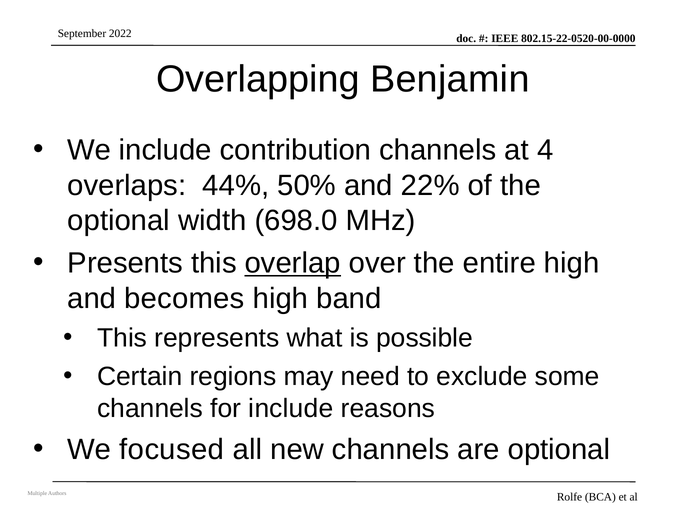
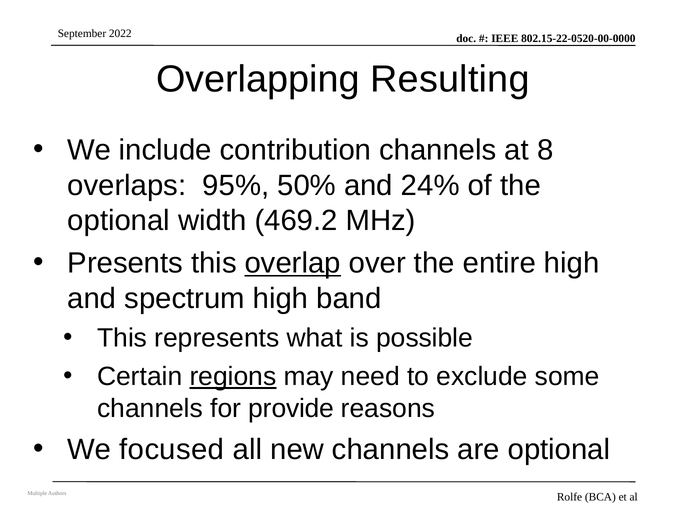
Benjamin: Benjamin -> Resulting (450, 79)
4: 4 -> 8 (545, 150)
44%: 44% -> 95% (236, 186)
22%: 22% -> 24% (430, 186)
698.0: 698.0 -> 469.2 (296, 221)
becomes: becomes -> spectrum (185, 299)
regions underline: none -> present (233, 377)
for include: include -> provide (291, 409)
